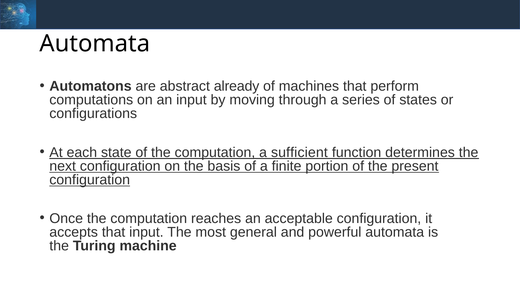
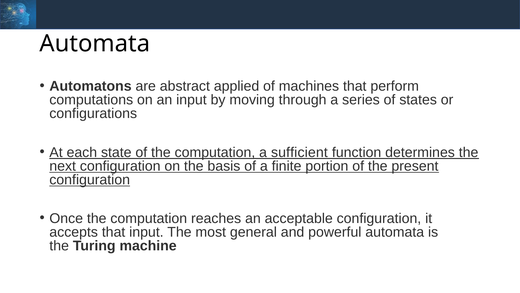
already: already -> applied (237, 86)
